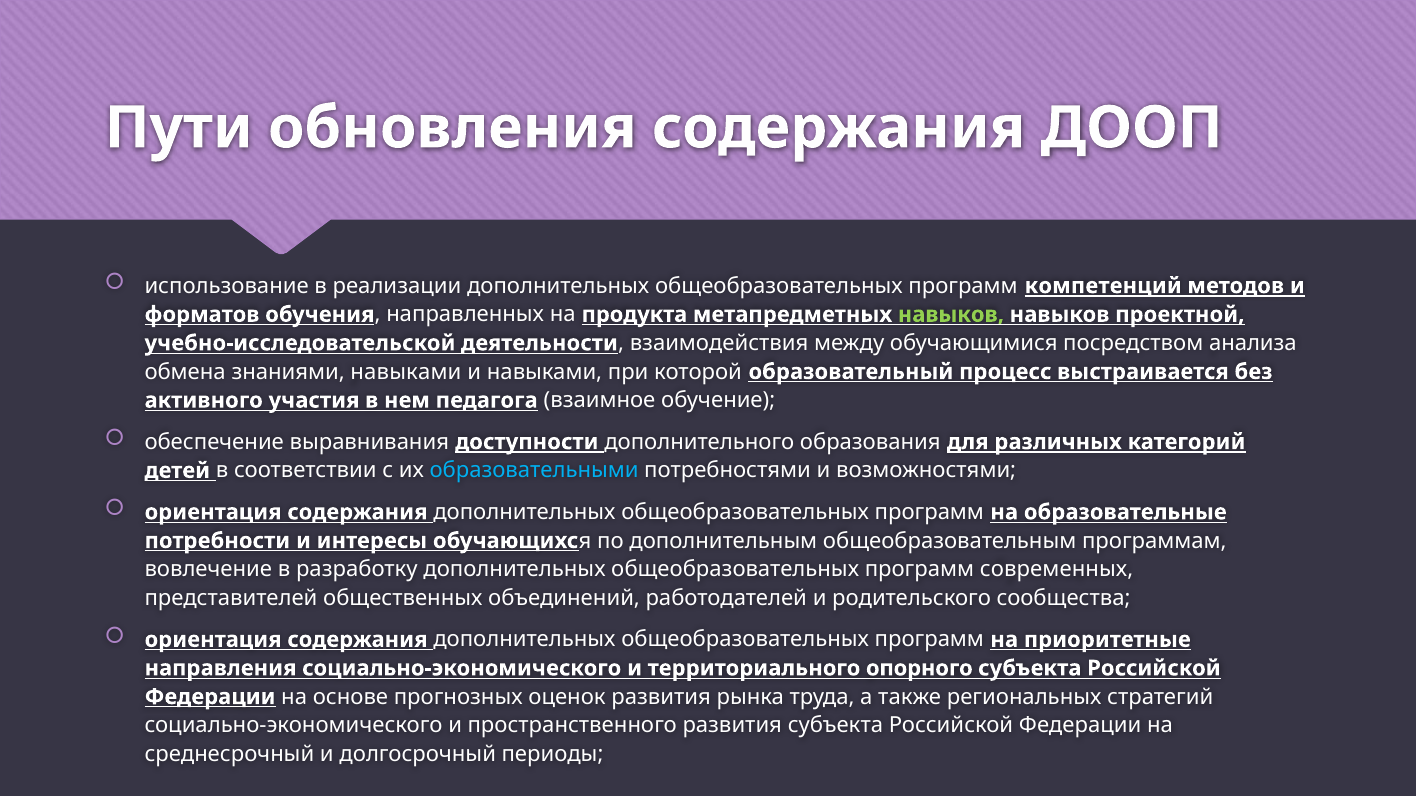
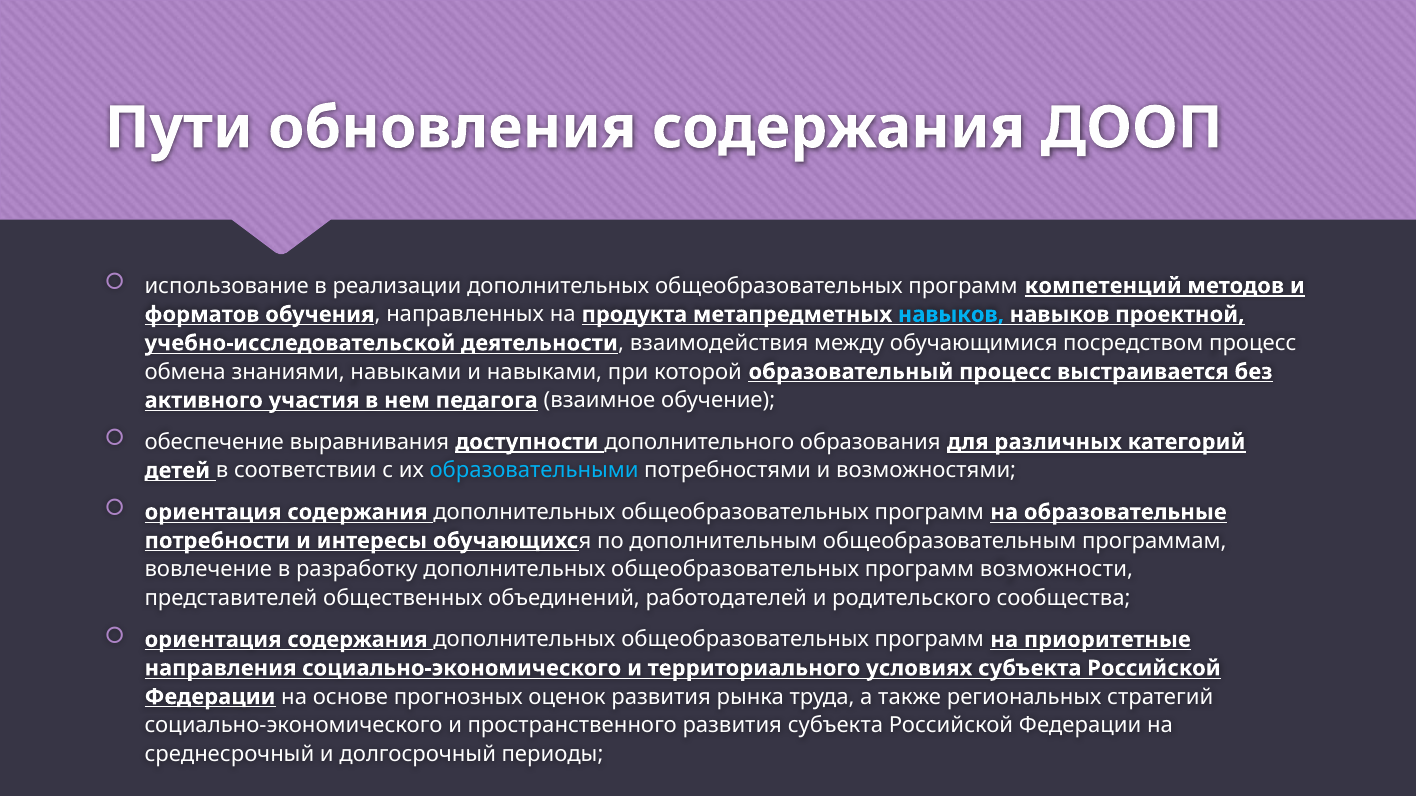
навыков colour: light green -> light blue (951, 315)
посредством анализа: анализа -> процесс (1253, 343)
современных: современных -> возможности (1057, 570)
опорного: опорного -> условиях (919, 669)
